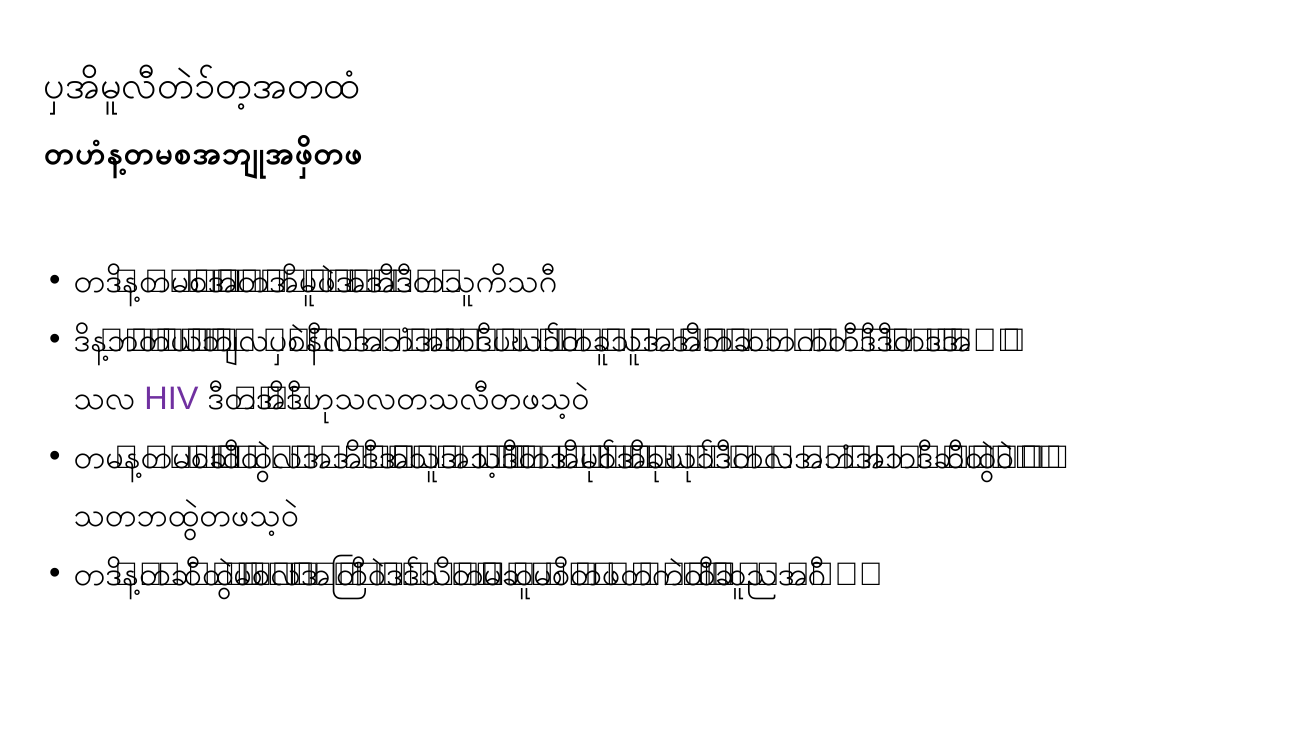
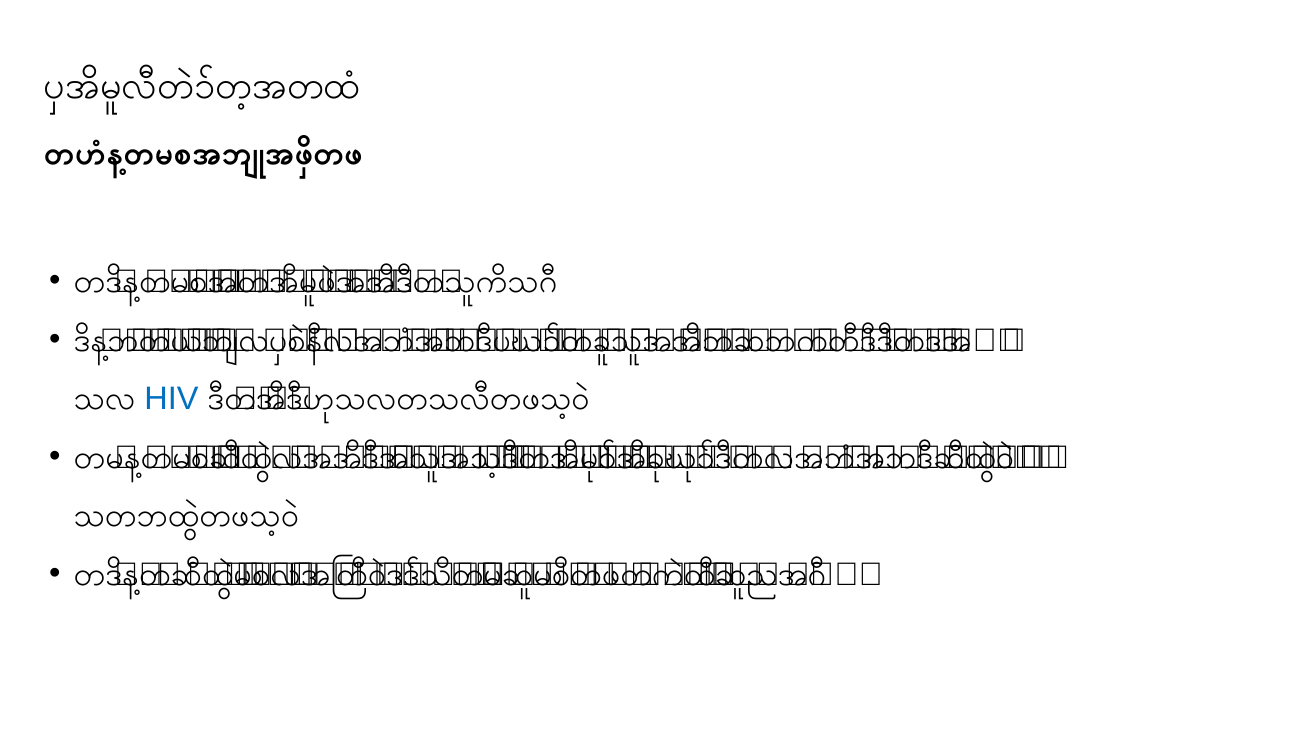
HIV colour: purple -> blue (171, 399)
